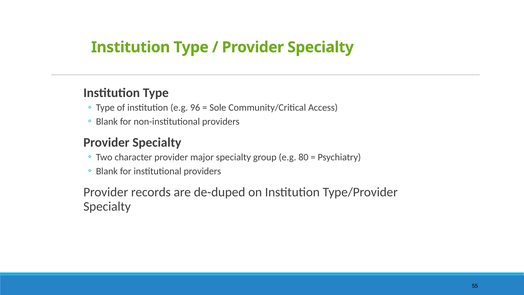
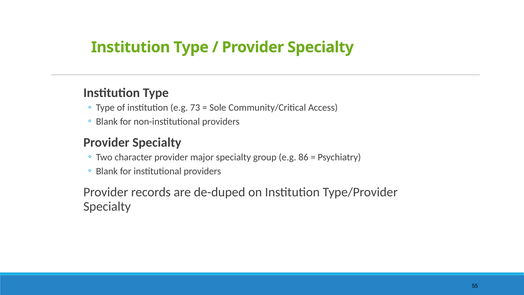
96: 96 -> 73 (195, 107)
80: 80 -> 86 (303, 157)
